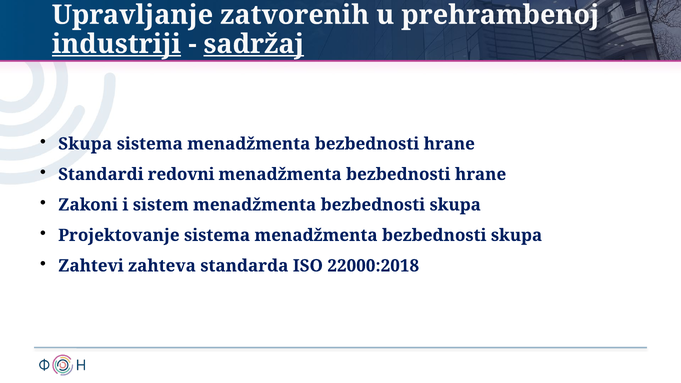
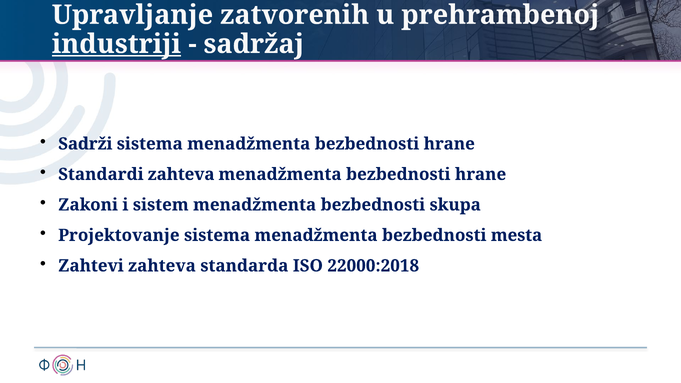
sadržaj underline: present -> none (254, 44)
Skupa: Skupa -> Sadrži (85, 144)
Standardi redovni: redovni -> zahteva (181, 174)
sistema menadžmenta bezbednosti skupa: skupa -> mesta (517, 235)
